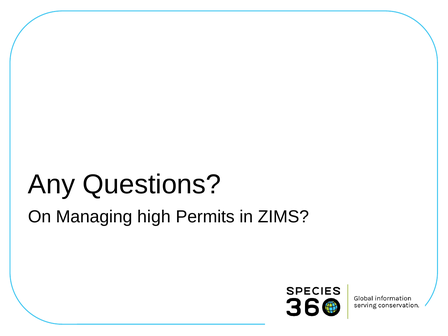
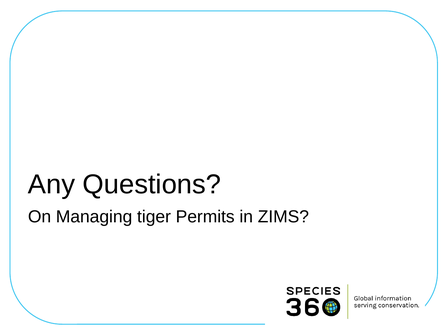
high: high -> tiger (154, 217)
